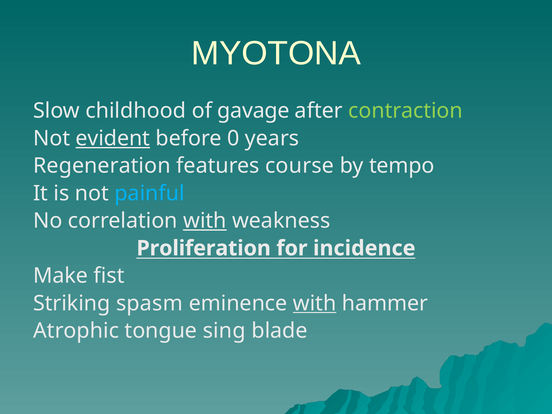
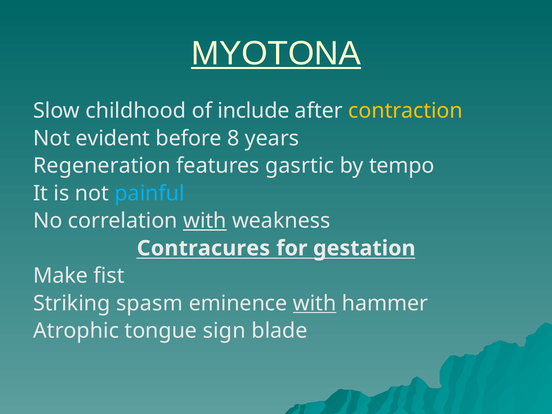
MYOTONA underline: none -> present (276, 54)
gavage: gavage -> include (253, 111)
contraction colour: light green -> yellow (406, 111)
evident underline: present -> none (113, 138)
0: 0 -> 8 (233, 138)
course: course -> gasrtic (300, 166)
Proliferation: Proliferation -> Contracures (203, 248)
incidence: incidence -> gestation (364, 248)
sing: sing -> sign (224, 331)
